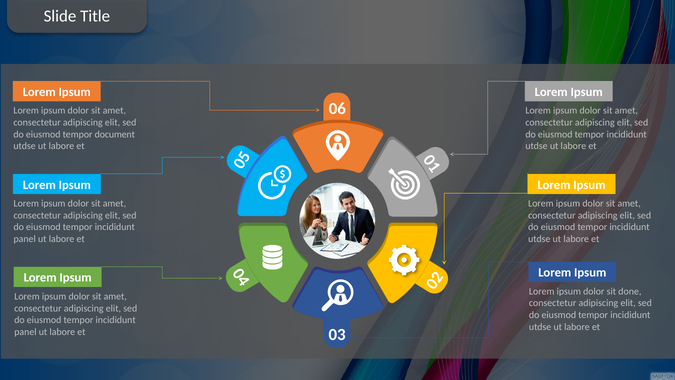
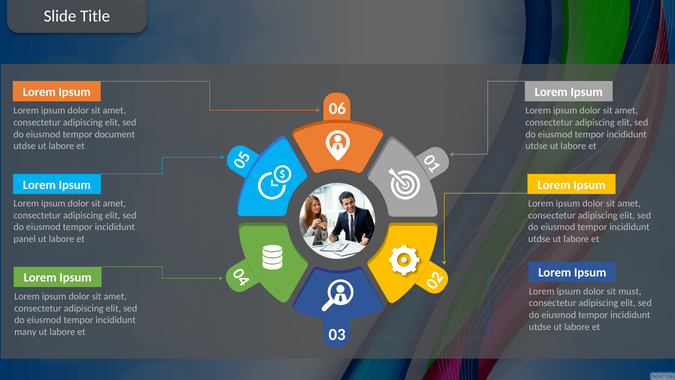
done: done -> must (630, 291)
panel: panel -> many (25, 332)
